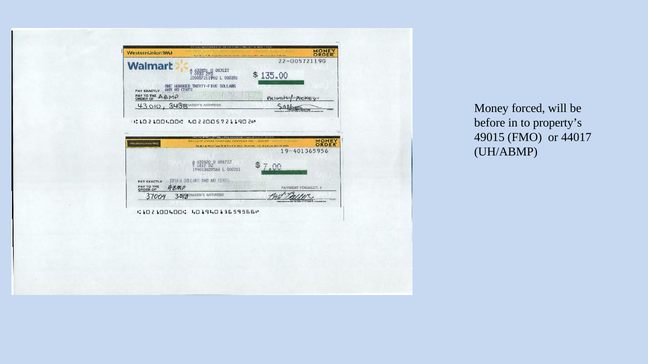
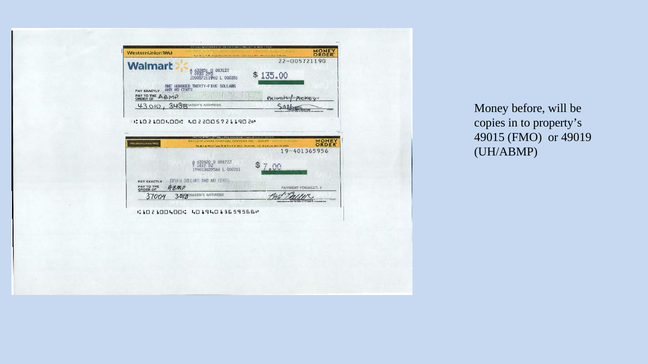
forced: forced -> before (528, 108)
before: before -> copies (490, 123)
44017: 44017 -> 49019 (576, 137)
